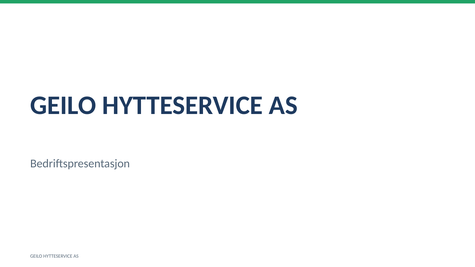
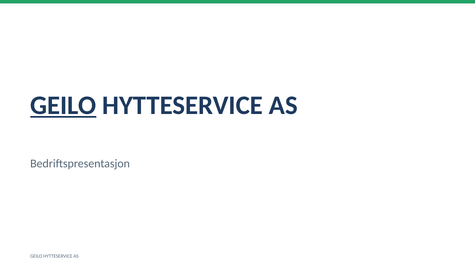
GEILO underline: none -> present (63, 105)
